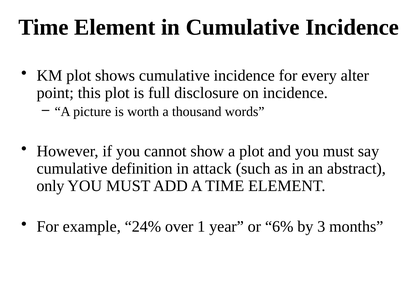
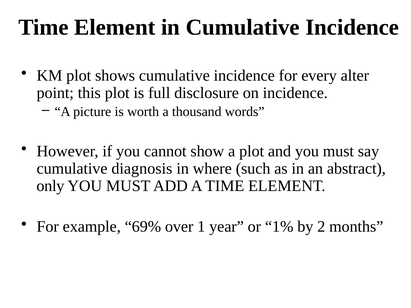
definition: definition -> diagnosis (142, 169)
attack: attack -> where (212, 169)
24%: 24% -> 69% (143, 227)
6%: 6% -> 1% (279, 227)
3: 3 -> 2 (321, 227)
